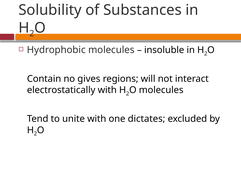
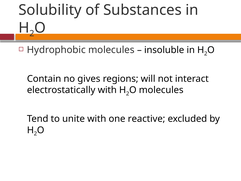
dictates: dictates -> reactive (147, 119)
